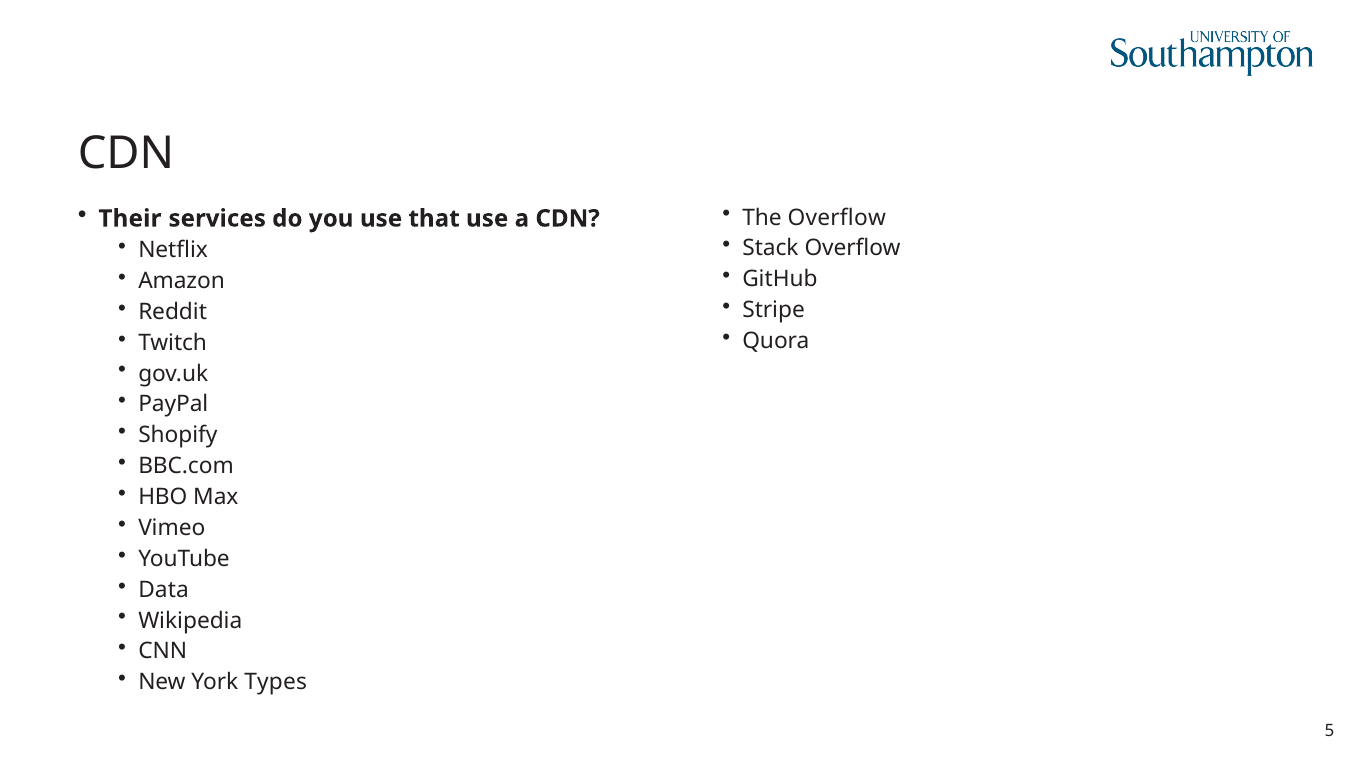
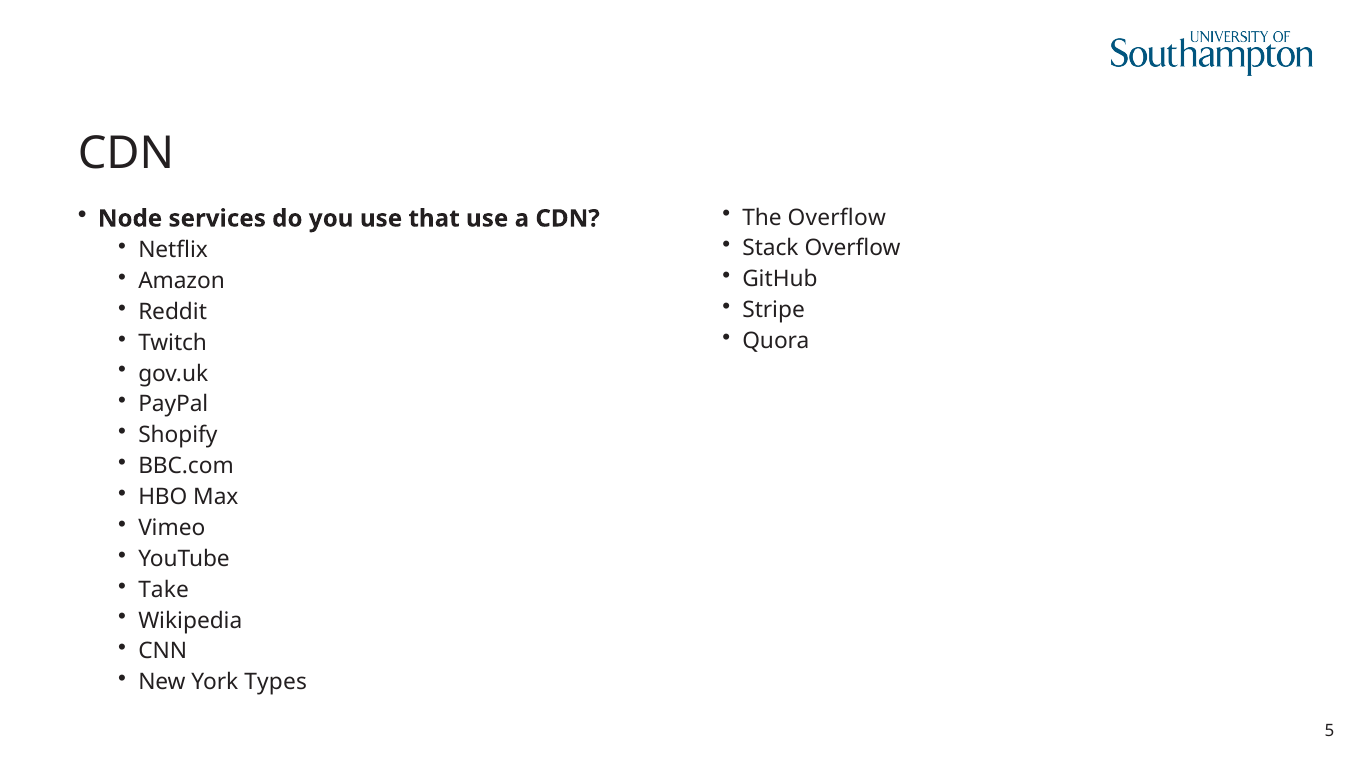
Their: Their -> Node (130, 219)
Data: Data -> Take (164, 590)
